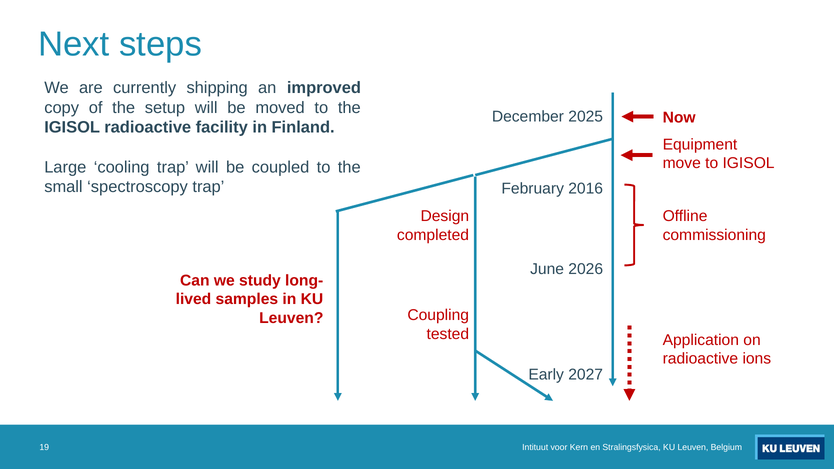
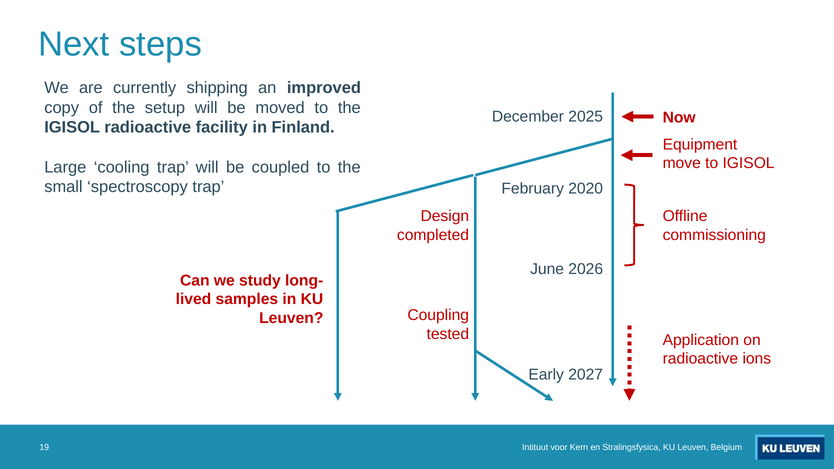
2016: 2016 -> 2020 (586, 189)
